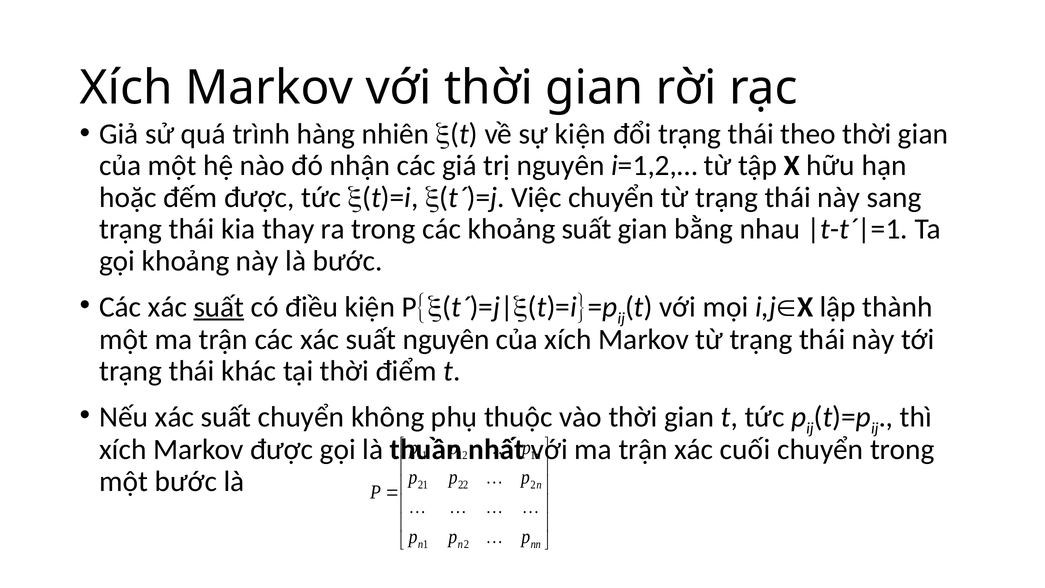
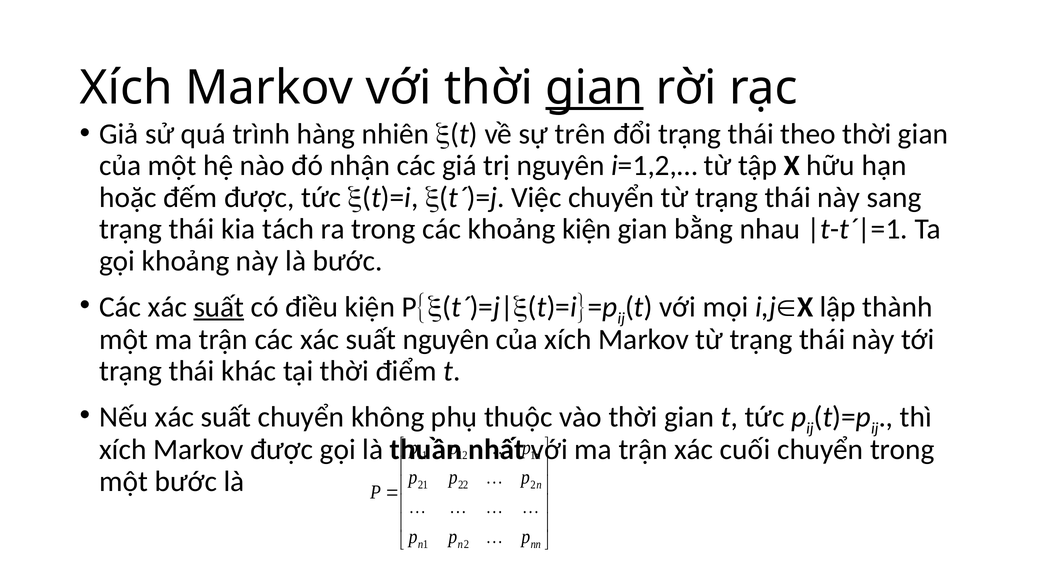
gian underline: none -> present (594, 88)
sự kiện: kiện -> trên (580, 134)
thay: thay -> tách (288, 229)
khoảng suất: suất -> kiện (587, 229)
